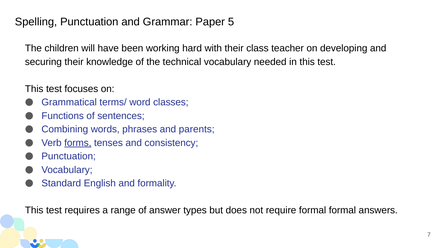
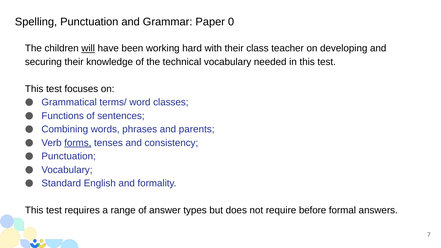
5: 5 -> 0 (231, 22)
will underline: none -> present (88, 48)
require formal: formal -> before (313, 210)
